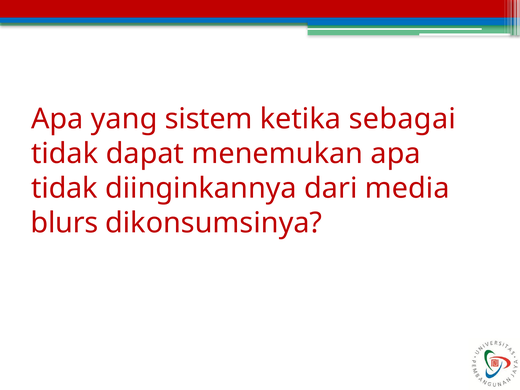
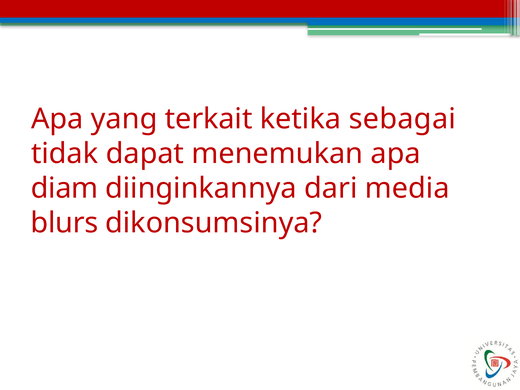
sistem: sistem -> terkait (209, 119)
tidak: tidak -> diam (64, 188)
